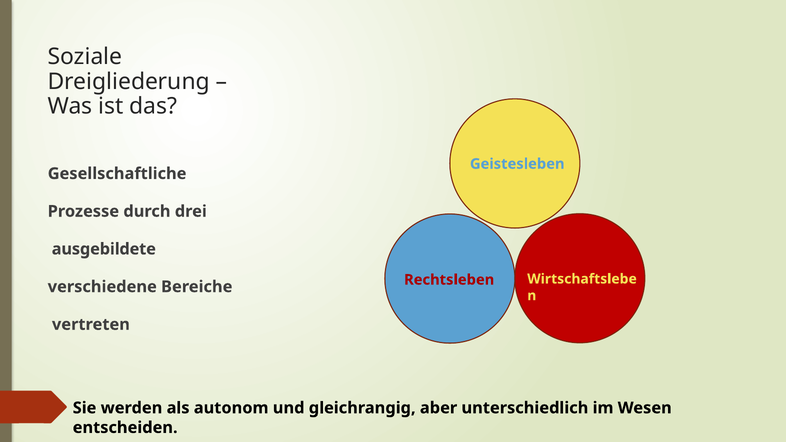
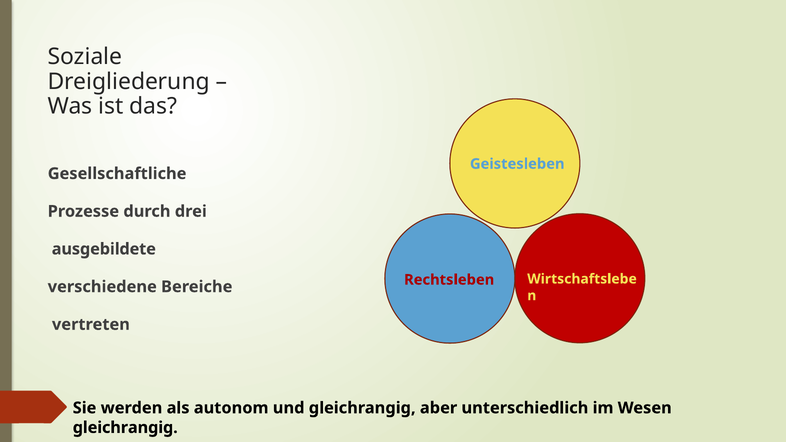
entscheiden: entscheiden -> gleichrangig (125, 428)
